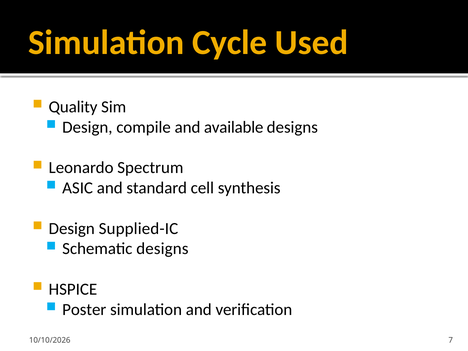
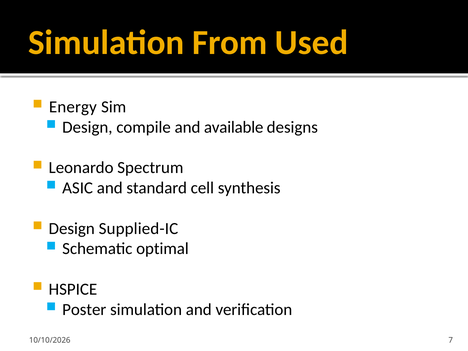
Cycle: Cycle -> From (230, 42)
Quality: Quality -> Energy (73, 107)
Schematic designs: designs -> optimal (162, 249)
